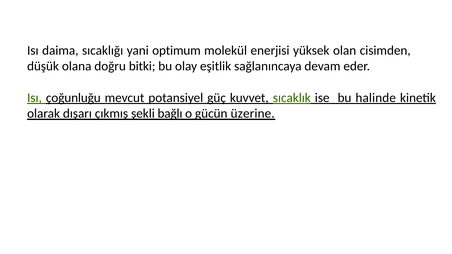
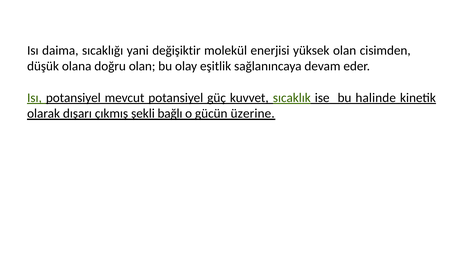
optimum: optimum -> değişiktir (176, 50)
doğru bitki: bitki -> olan (142, 66)
Isı çoğunluğu: çoğunluğu -> potansiyel (73, 98)
